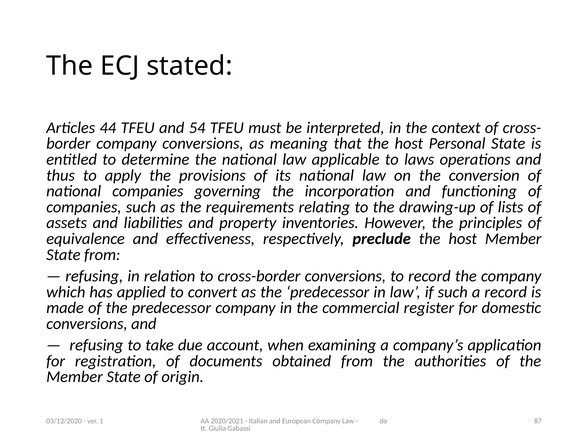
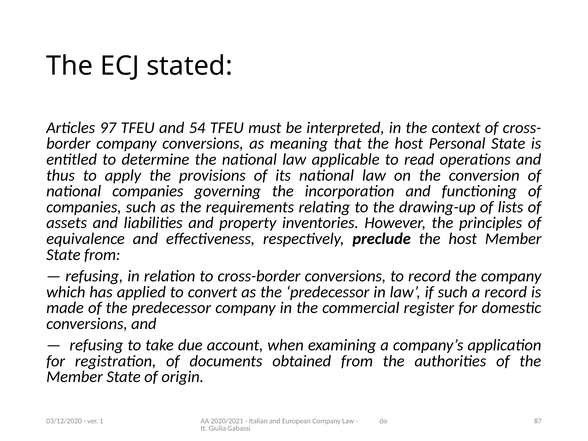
44: 44 -> 97 (108, 128)
laws: laws -> read (419, 159)
